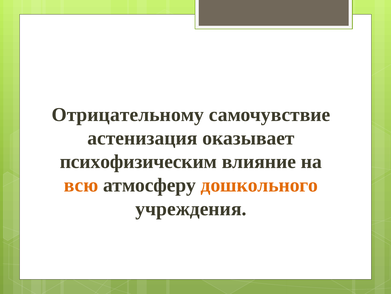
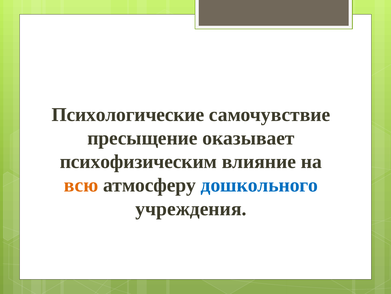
Отрицательному: Отрицательному -> Психологические (128, 114)
астенизация: астенизация -> пресыщение (142, 138)
дошкольного colour: orange -> blue (259, 185)
